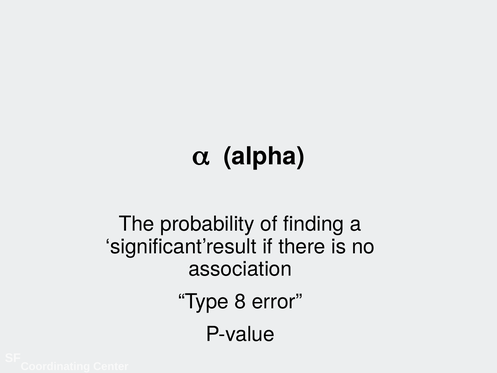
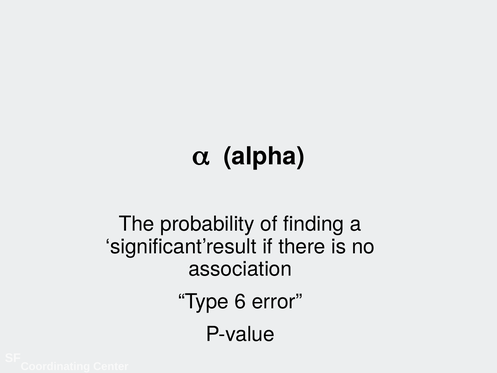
8: 8 -> 6 (240, 301)
